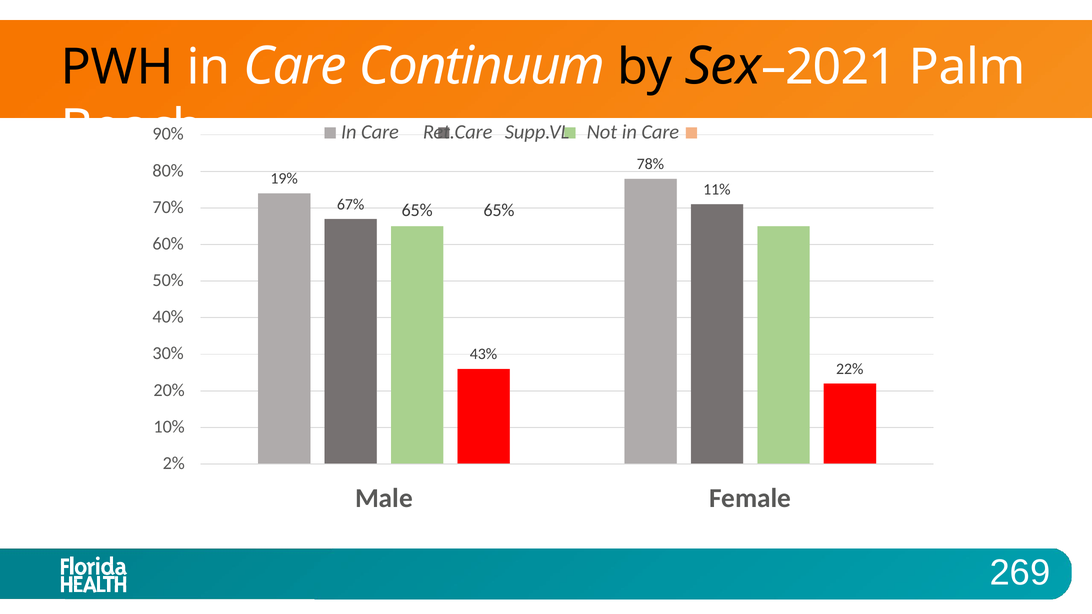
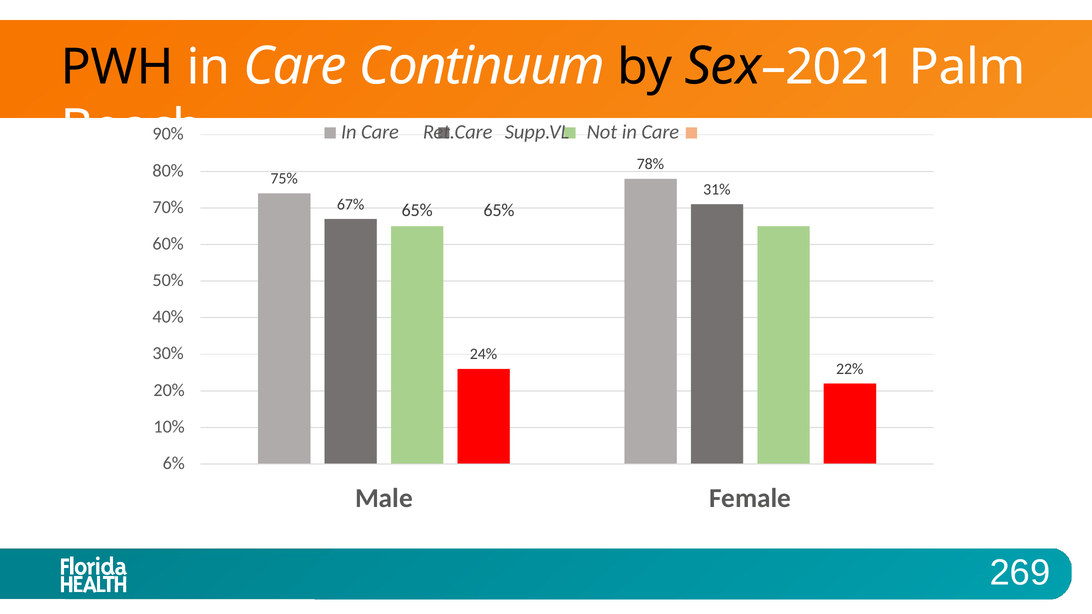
19%: 19% -> 75% (284, 179)
11%: 11% -> 31% (717, 190)
43%: 43% -> 24% (483, 354)
2%: 2% -> 6% (174, 463)
